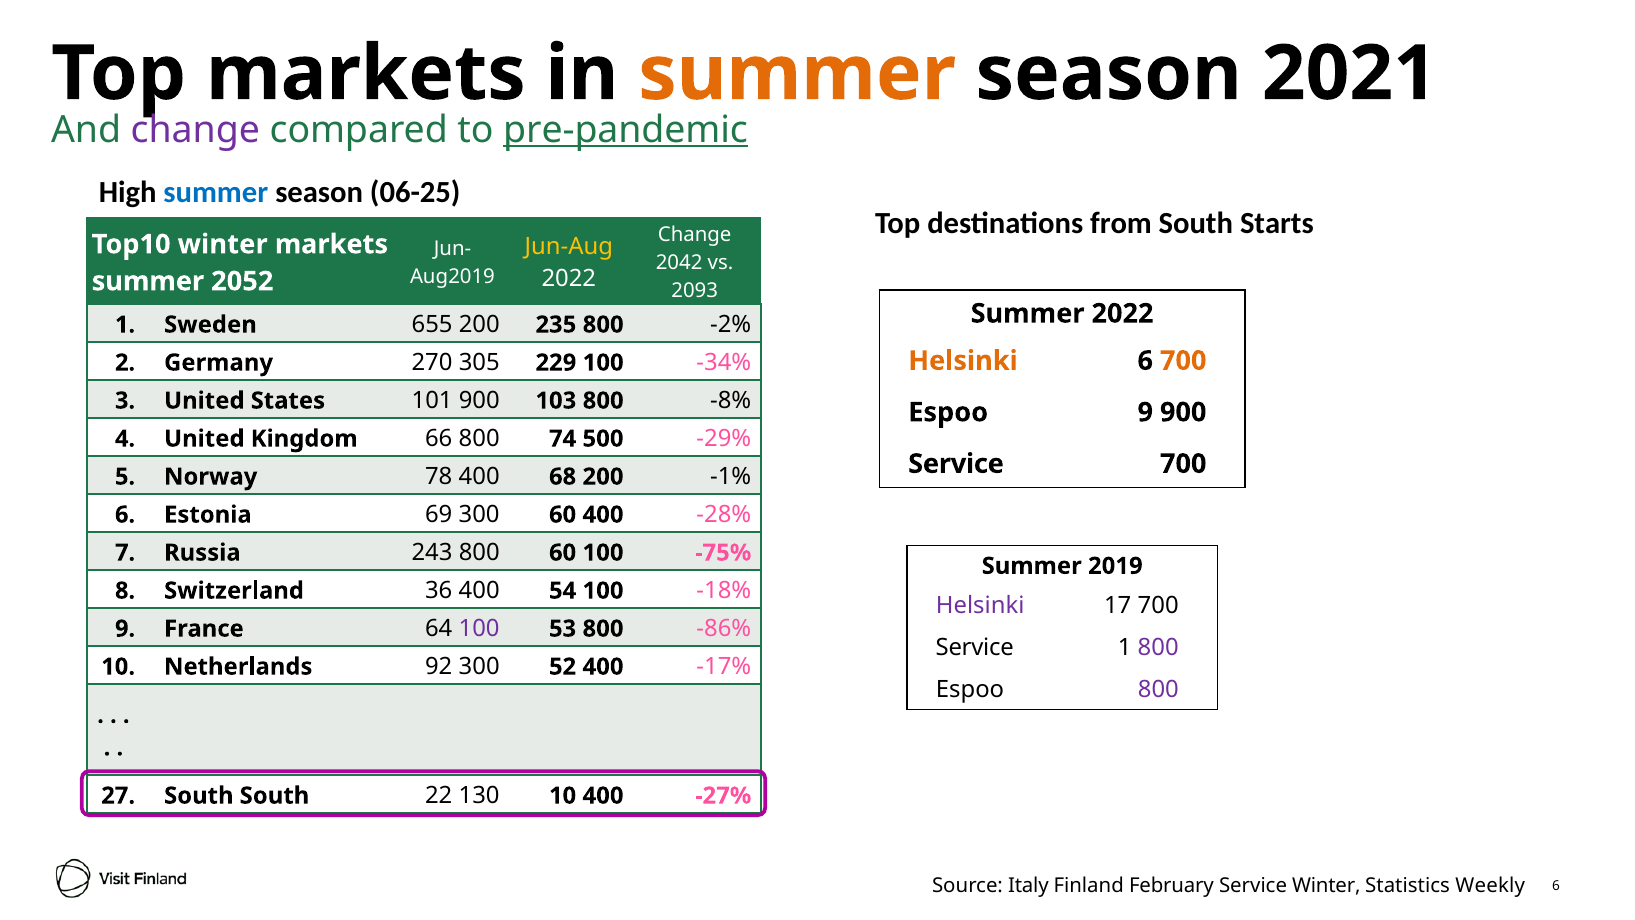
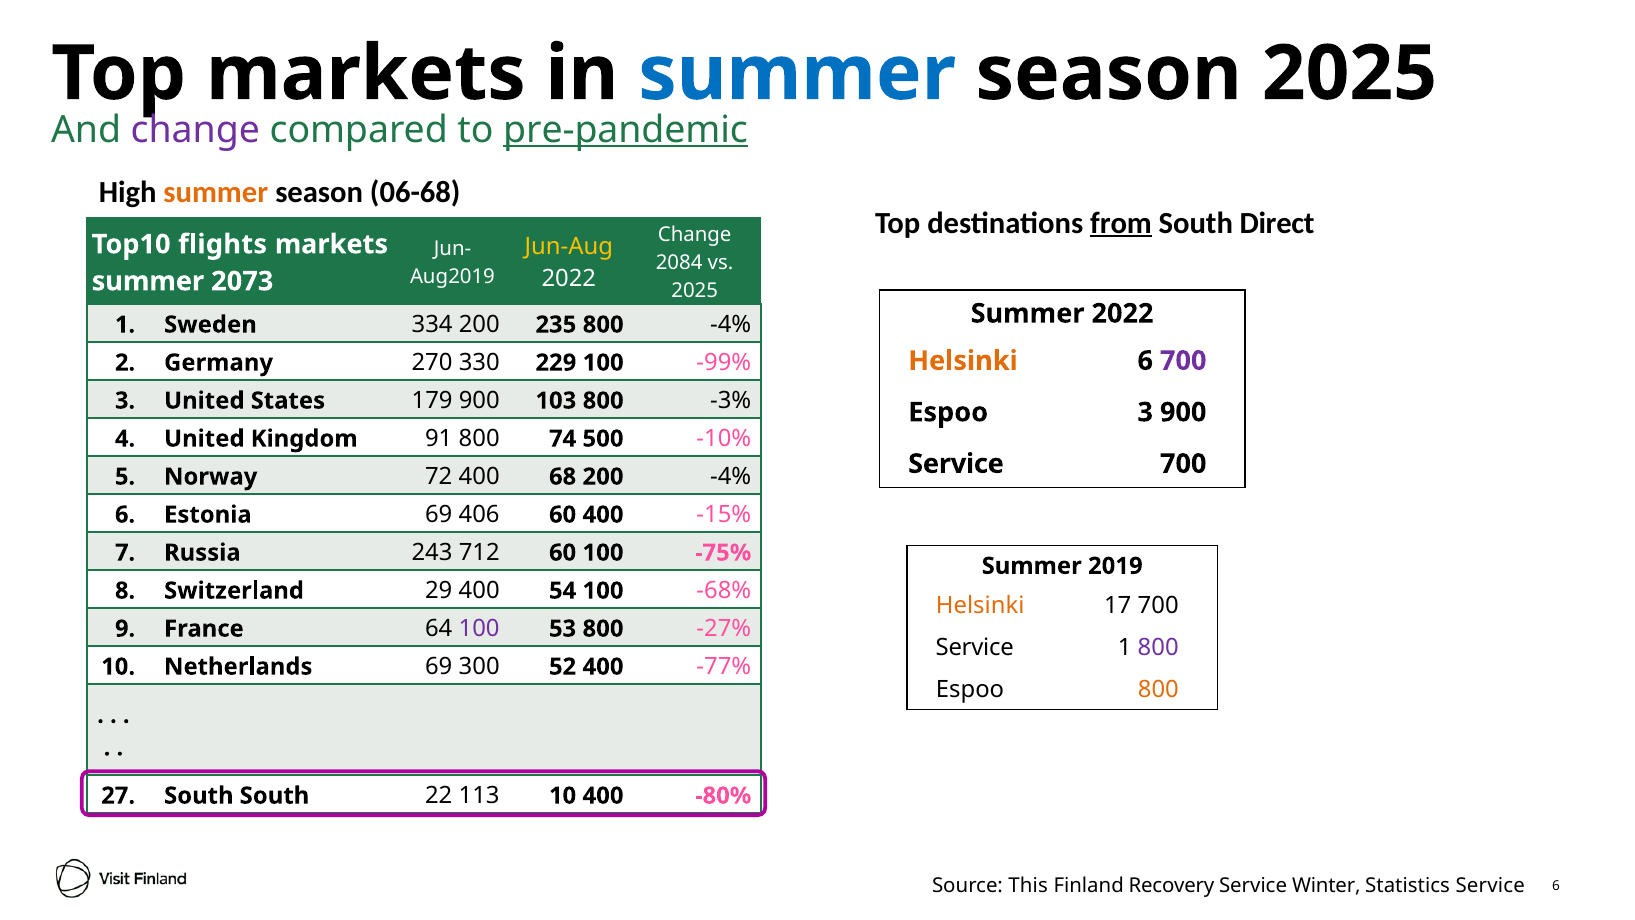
summer colour: orange -> blue (797, 74)
season 2021: 2021 -> 2025 (1349, 74)
summer colour: blue -> orange (216, 193)
06-25: 06-25 -> 06-68 (415, 193)
from underline: none -> present (1121, 223)
Starts: Starts -> Direct (1277, 223)
Top10 winter: winter -> flights (223, 244)
2042: 2042 -> 2084 (679, 262)
2052: 2052 -> 2073 (242, 281)
2093: 2093 -> 2025 (695, 290)
655: 655 -> 334 (432, 325)
-2%: -2% -> -4% (731, 325)
700 colour: orange -> purple (1183, 361)
305: 305 -> 330 (479, 363)
-34%: -34% -> -99% (724, 363)
101: 101 -> 179 (432, 401)
-8%: -8% -> -3% (731, 401)
Espoo 9: 9 -> 3 (1145, 412)
66: 66 -> 91 (439, 439)
-29%: -29% -> -10% (724, 439)
78: 78 -> 72 (439, 477)
-1%: -1% -> -4% (731, 477)
69 300: 300 -> 406 (479, 515)
-28%: -28% -> -15% (724, 515)
243 800: 800 -> 712 (479, 553)
36: 36 -> 29 (439, 591)
-18%: -18% -> -68% (724, 591)
Helsinki colour: purple -> orange (980, 605)
-86%: -86% -> -27% (724, 629)
92: 92 -> 69 (439, 667)
-17%: -17% -> -77% (724, 667)
800 colour: purple -> orange (1158, 690)
130: 130 -> 113 (479, 795)
-27%: -27% -> -80% (723, 795)
Italy: Italy -> This (1028, 886)
February: February -> Recovery (1171, 886)
Statistics Weekly: Weekly -> Service (1490, 886)
